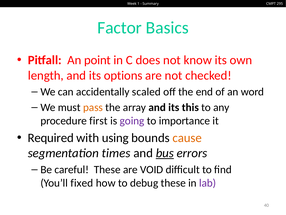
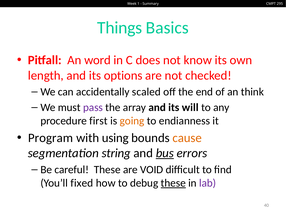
Factor: Factor -> Things (120, 28)
point: point -> word (97, 60)
word: word -> think (252, 92)
pass colour: orange -> purple (93, 107)
this: this -> will (190, 107)
going colour: purple -> orange (132, 121)
importance: importance -> endianness (184, 121)
Required: Required -> Program (51, 138)
times: times -> string (116, 153)
these underline: none -> present (173, 183)
